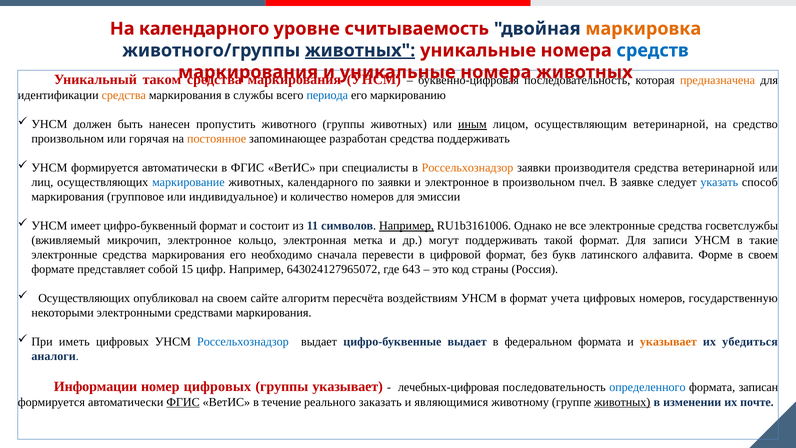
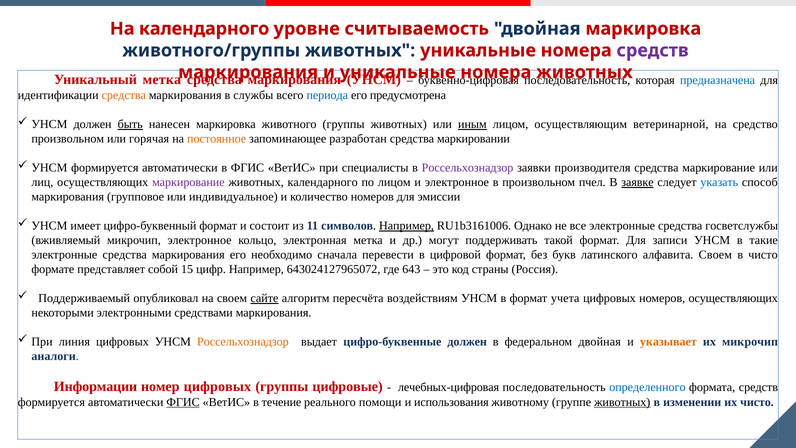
маркировка colour: orange -> red (643, 29)
животных underline: present -> none (360, 50)
средств colour: blue -> purple (653, 50)
Уникальный таком: таком -> метка (162, 80)
предназначена colour: orange -> blue (718, 80)
его маркированию: маркированию -> предусмотрена (408, 95)
быть underline: none -> present (130, 124)
нанесен пропустить: пропустить -> маркировка (226, 124)
средства поддерживать: поддерживать -> маркировании (473, 139)
Россельхознадзор colour: orange -> purple (468, 168)
средства ветеринарной: ветеринарной -> маркирование (719, 168)
маркирование colour: blue -> purple (188, 182)
по заявки: заявки -> лицом (394, 182)
заявке underline: none -> present (637, 182)
Форме: Форме -> Своем (715, 255)
в своем: своем -> чисто (763, 255)
Осуществляющих: Осуществляющих -> Поддерживаемый (84, 298)
сайте underline: none -> present (264, 298)
номеров государственную: государственную -> осуществляющих (733, 298)
закрепления: закрепления -> некоторыми (412, 319)
иметь: иметь -> линия (74, 341)
Россельхознадзор colour: blue -> orange (243, 341)
цифро-буквенные выдает: выдает -> должен (467, 341)
федеральном формата: формата -> двойная (600, 341)
их убедиться: убедиться -> микрочип (750, 341)
группы указывает: указывает -> цифровые (348, 386)
формата записан: записан -> средств (758, 387)
заказать: заказать -> помощи (380, 402)
являющимися: являющимися -> использования (451, 402)
их почте: почте -> чисто (757, 402)
